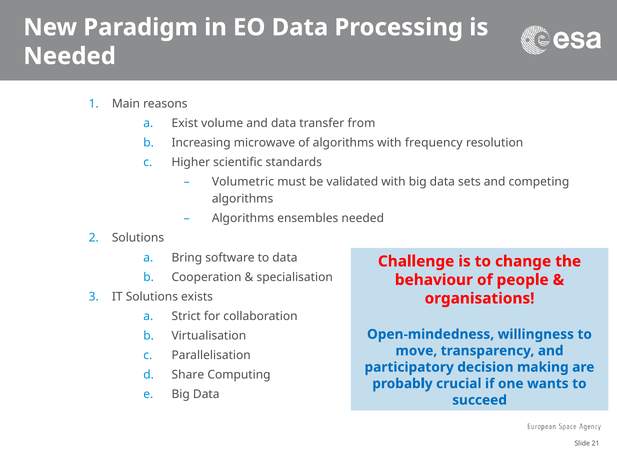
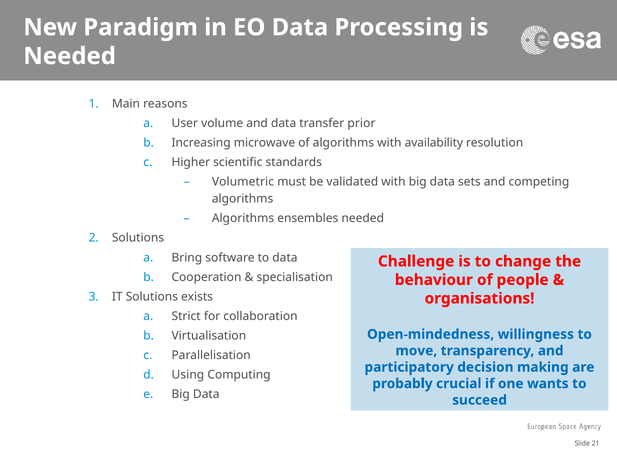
Exist: Exist -> User (185, 123)
from: from -> prior (361, 123)
frequency: frequency -> availability (434, 143)
Share: Share -> Using (188, 375)
